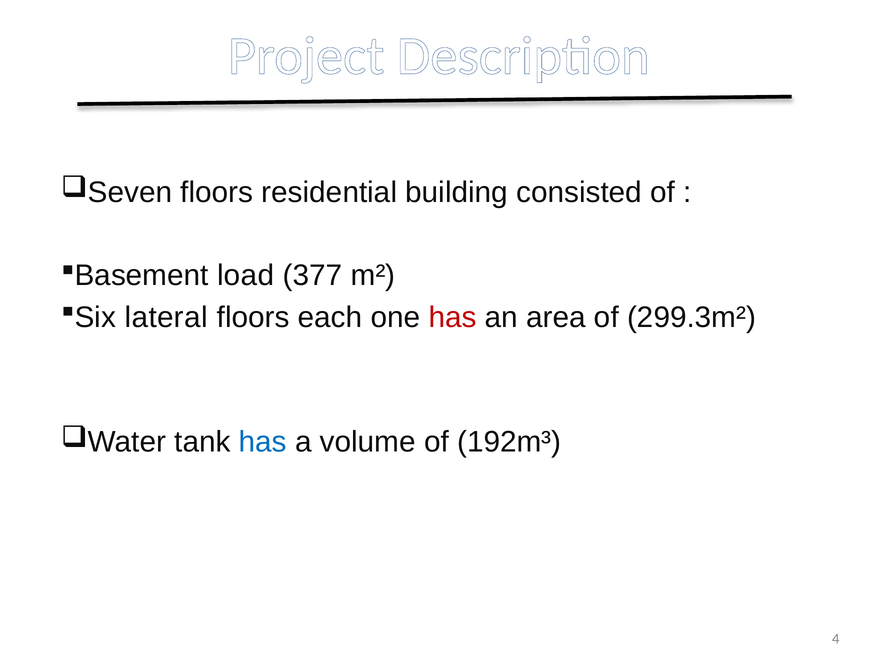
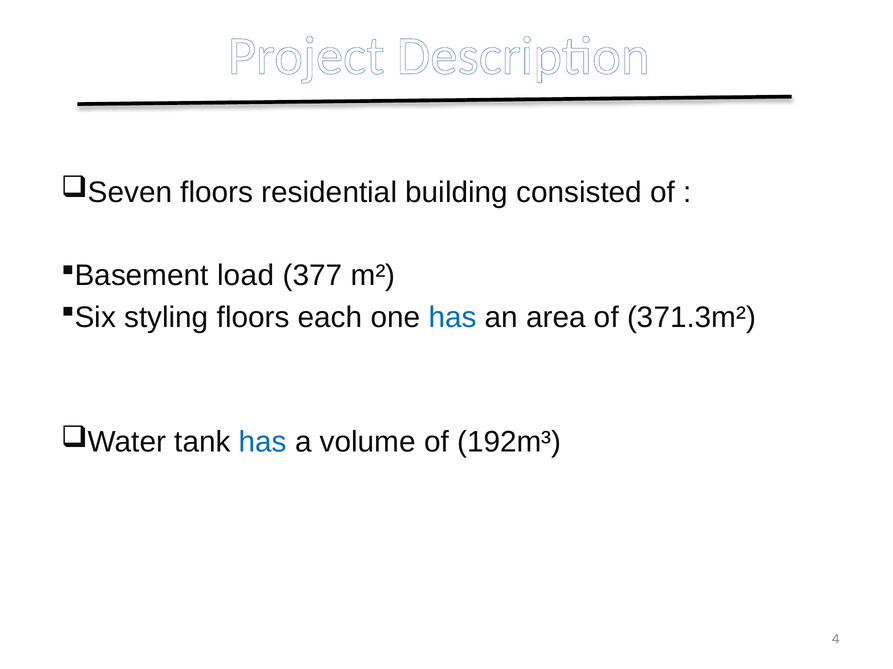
lateral: lateral -> styling (166, 318)
has colour: red -> blue (453, 318)
299.3m²: 299.3m² -> 371.3m² (692, 318)
